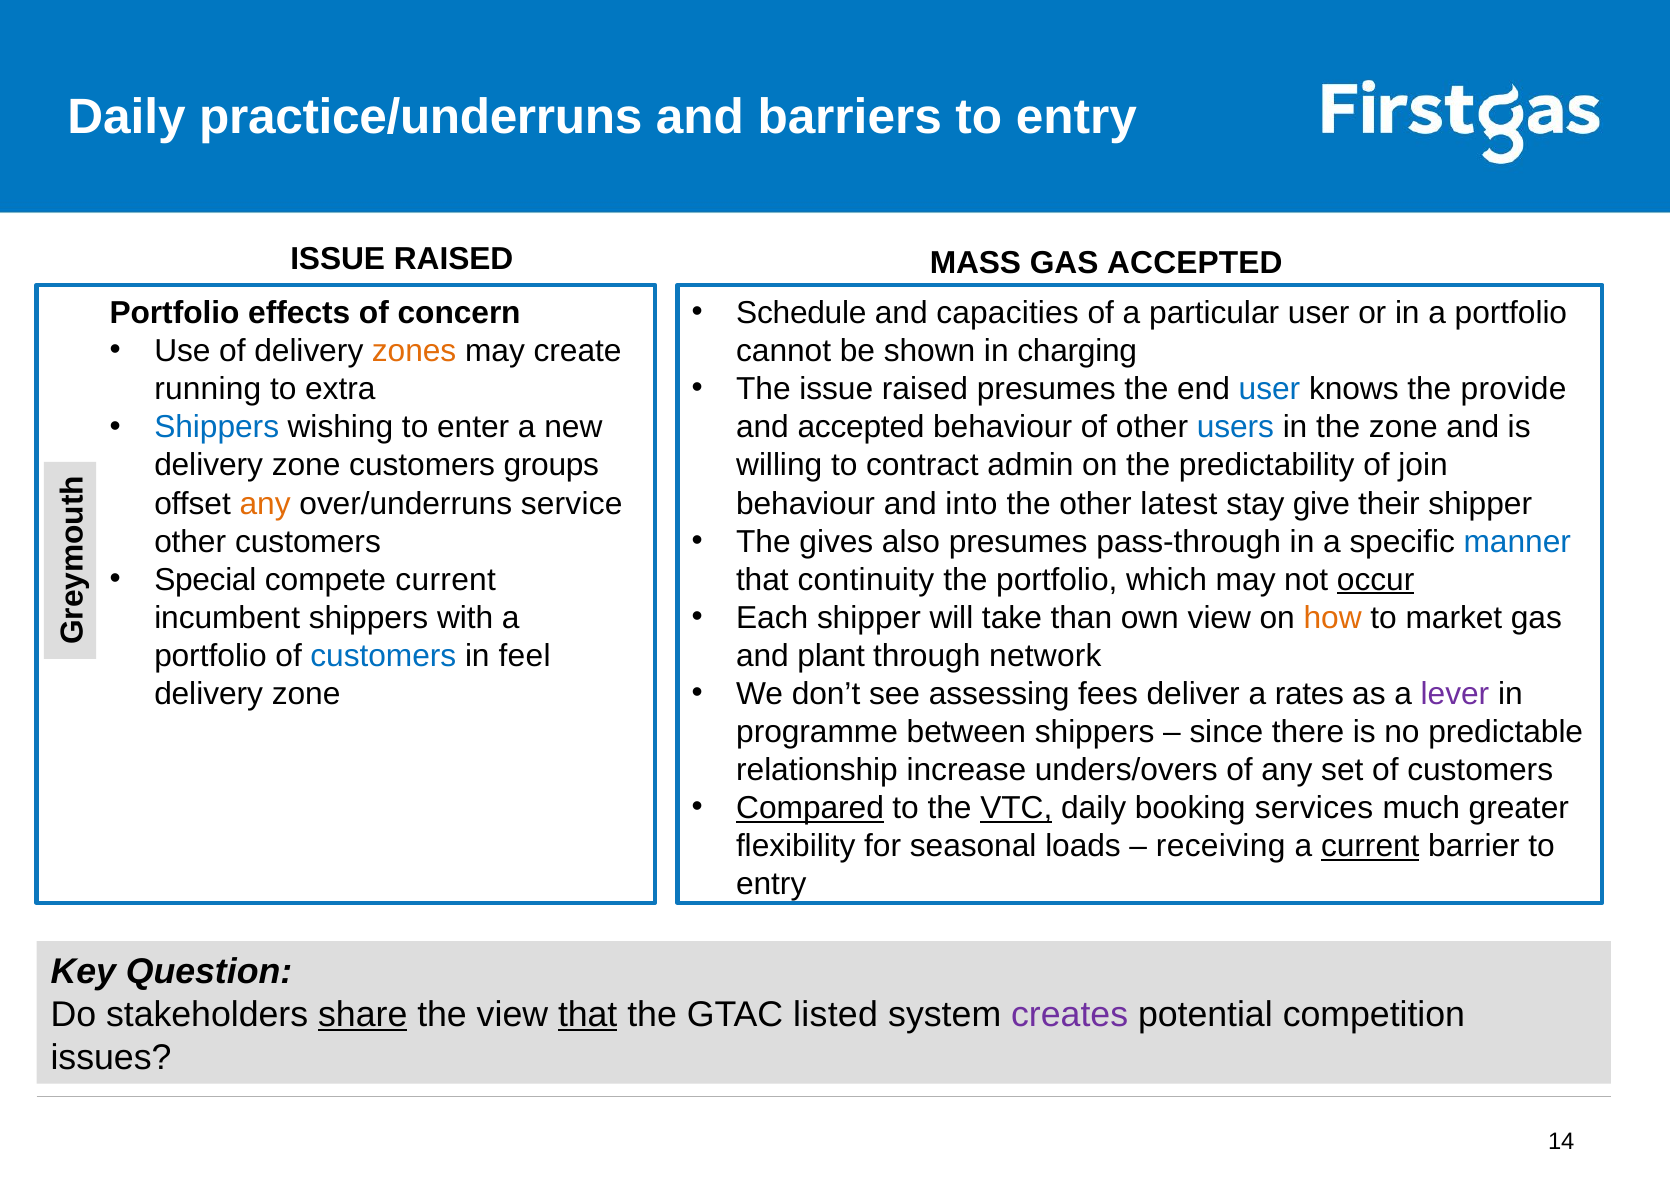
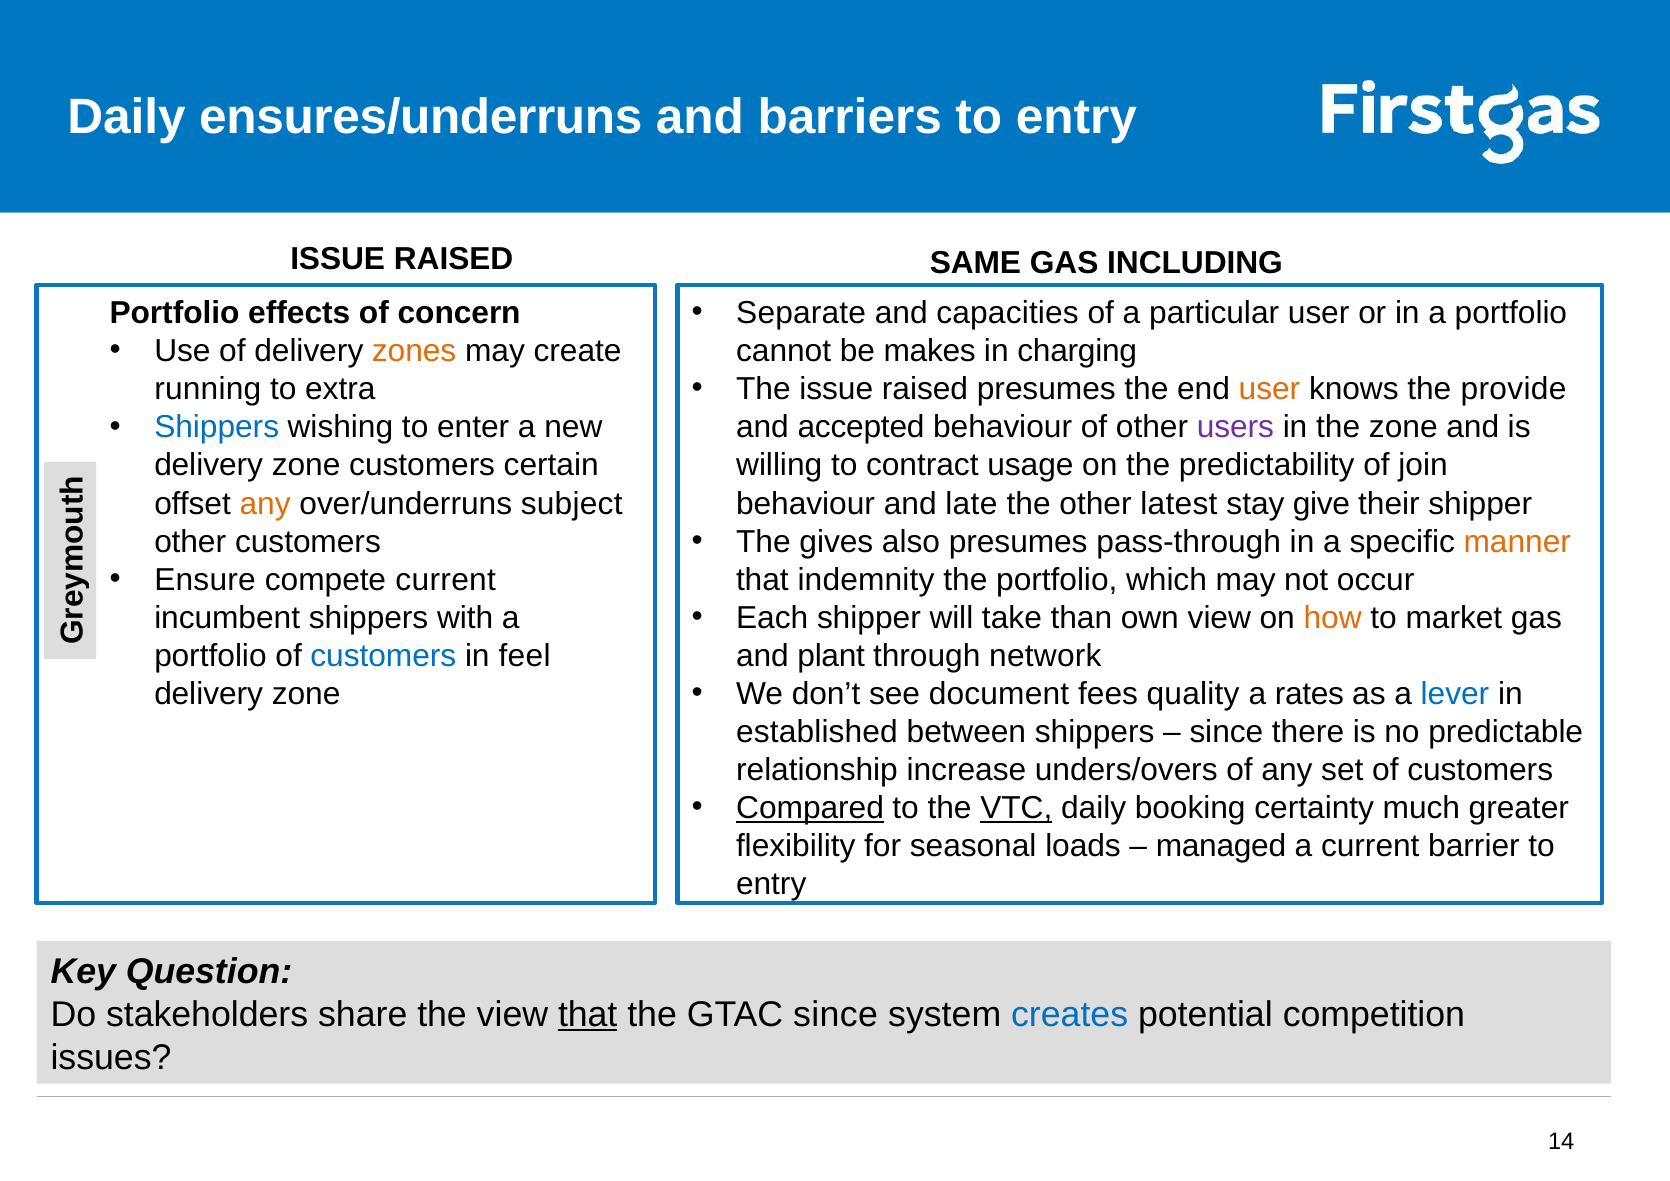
practice/underruns: practice/underruns -> ensures/underruns (421, 118)
MASS: MASS -> SAME (976, 263)
GAS ACCEPTED: ACCEPTED -> INCLUDING (1195, 263)
Schedule: Schedule -> Separate (801, 313)
shown: shown -> makes (930, 351)
user colour: blue -> orange (1269, 389)
users colour: blue -> purple (1235, 427)
groups: groups -> certain (551, 465)
admin: admin -> usage (1030, 465)
service: service -> subject (572, 504)
into: into -> late (971, 504)
manner colour: blue -> orange (1517, 542)
Special: Special -> Ensure (205, 580)
continuity: continuity -> indemnity (866, 580)
occur underline: present -> none (1376, 580)
assessing: assessing -> document (999, 694)
deliver: deliver -> quality (1193, 694)
lever colour: purple -> blue (1455, 694)
programme: programme -> established (817, 732)
services: services -> certainty (1314, 808)
receiving: receiving -> managed (1221, 846)
current underline: present -> none (1370, 846)
share underline: present -> none (363, 1015)
GTAC listed: listed -> since (836, 1015)
creates colour: purple -> blue (1070, 1015)
